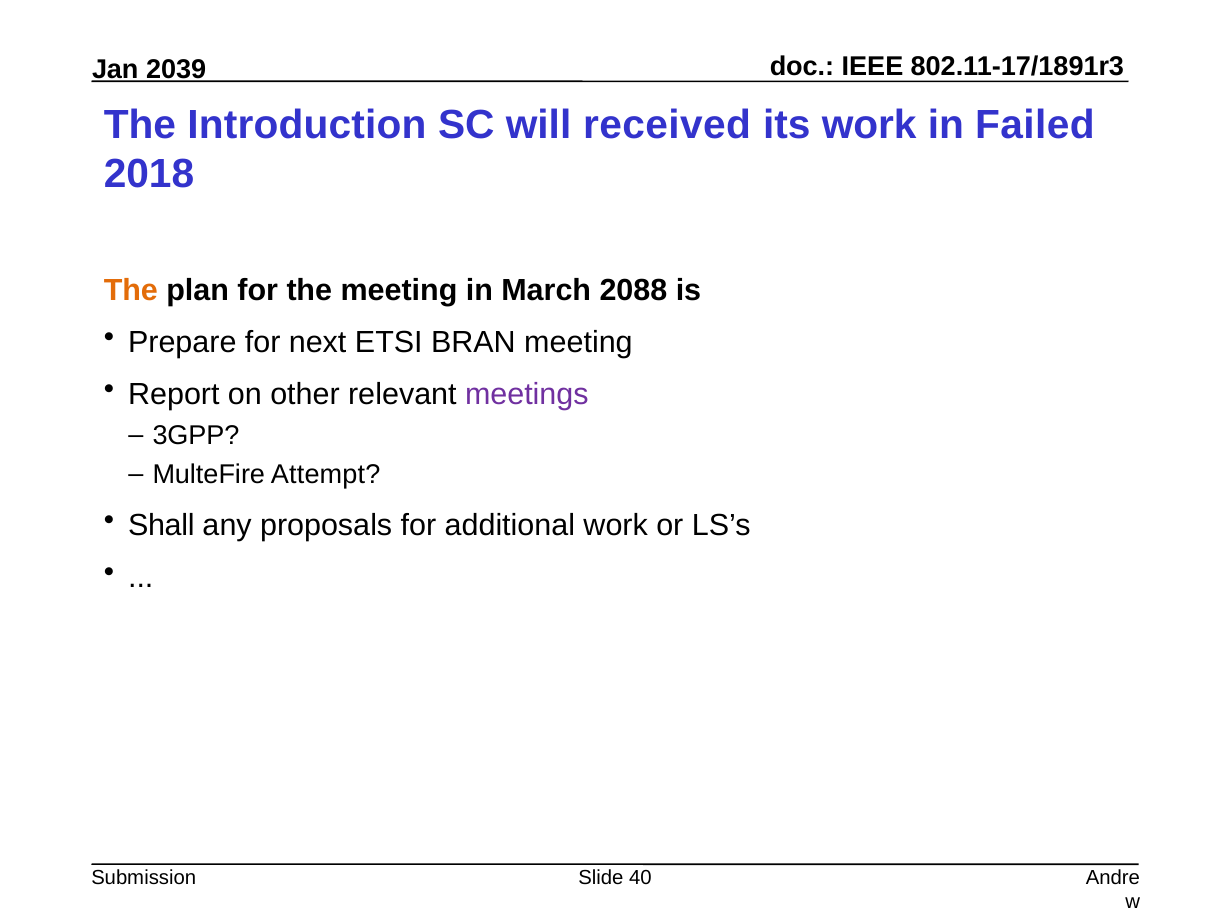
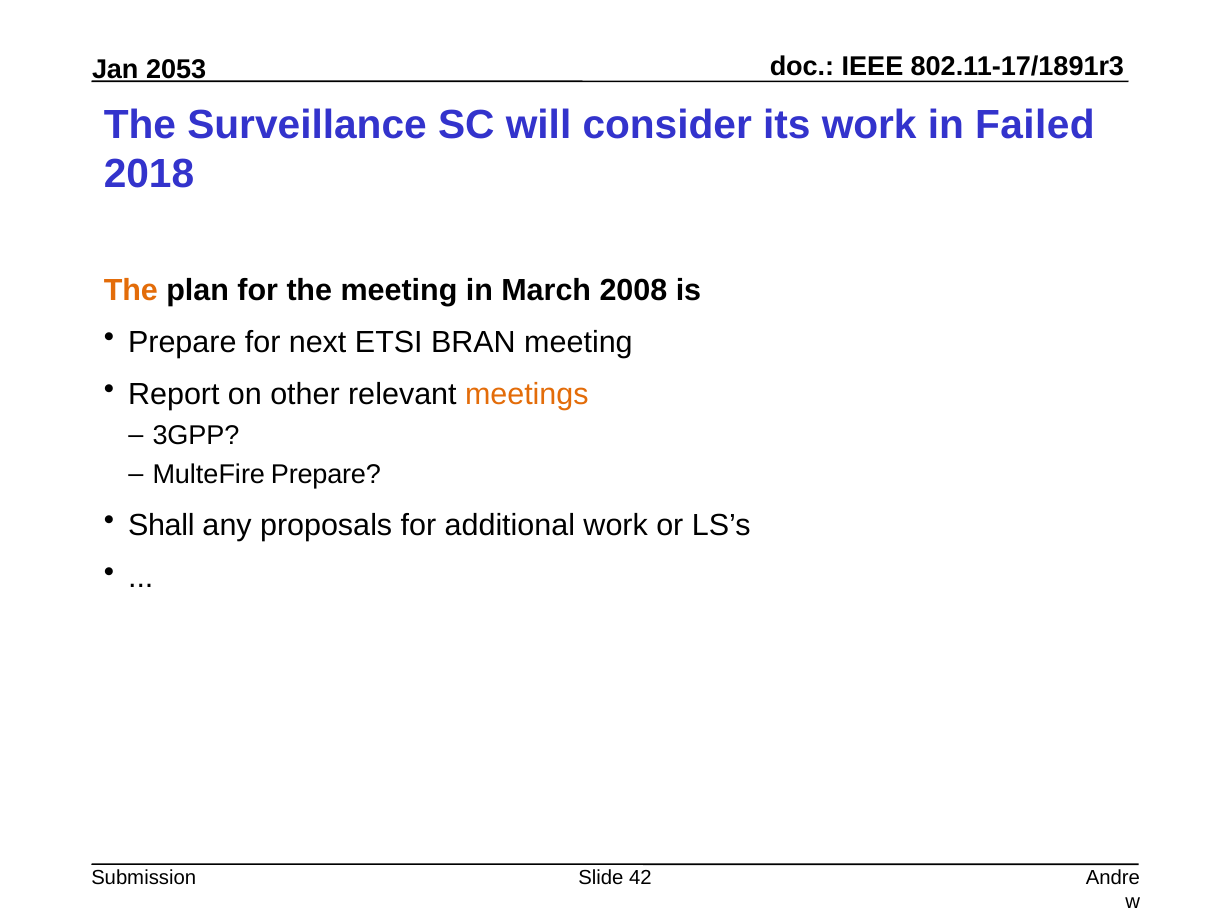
2039: 2039 -> 2053 (176, 69)
Introduction: Introduction -> Surveillance (307, 125)
received: received -> consider (667, 125)
2088: 2088 -> 2008 (633, 291)
meetings colour: purple -> orange (527, 395)
MulteFire Attempt: Attempt -> Prepare (326, 475)
40: 40 -> 42 (640, 878)
